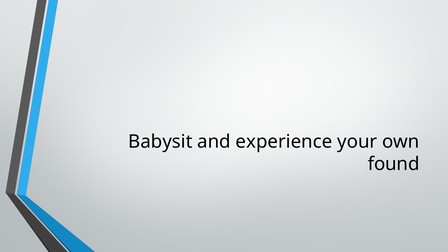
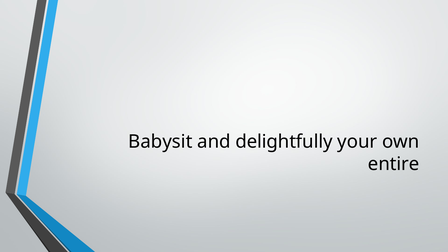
experience: experience -> delightfully (284, 142)
found: found -> entire (394, 164)
